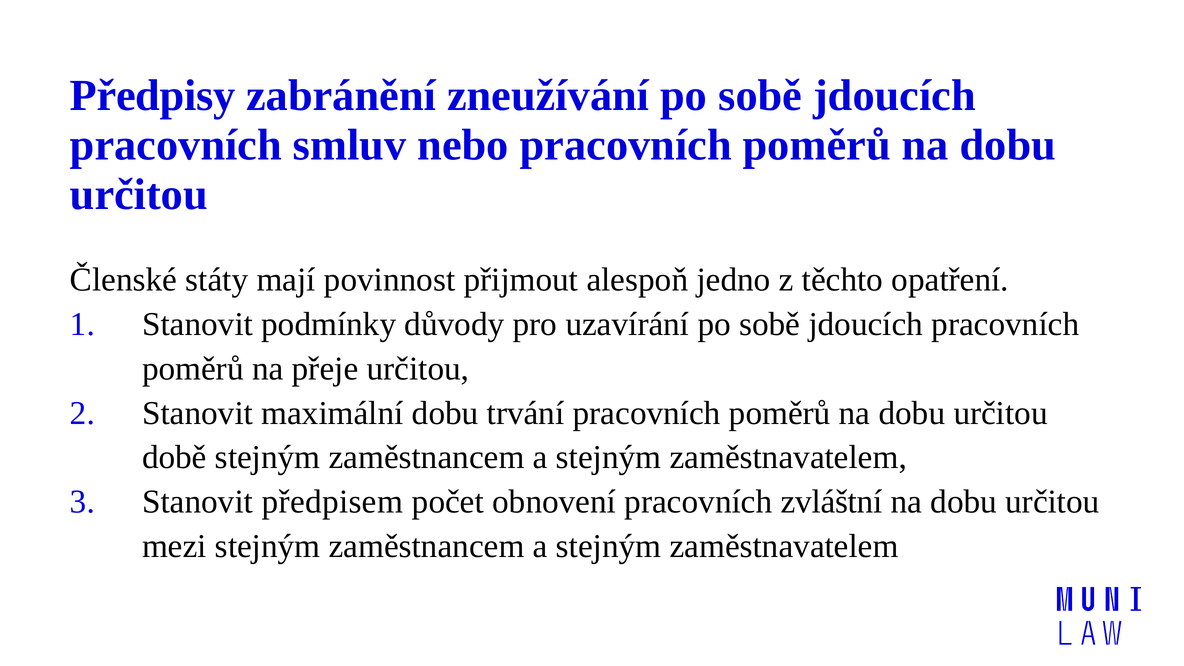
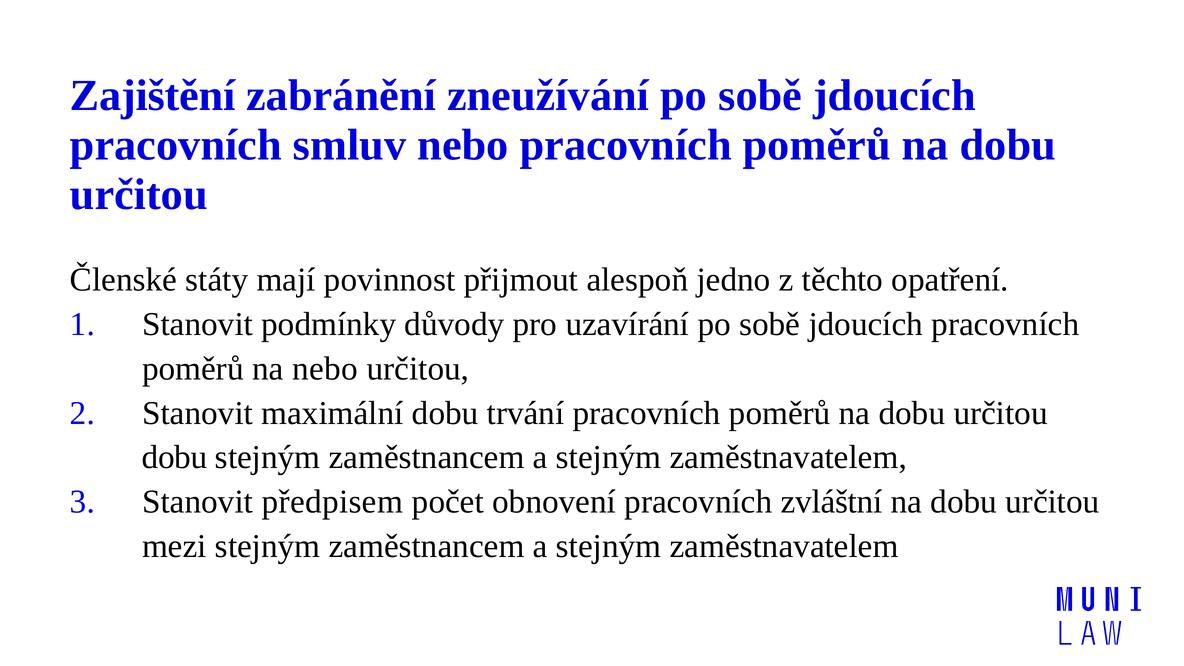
Předpisy: Předpisy -> Zajištění (153, 96)
na přeje: přeje -> nebo (325, 369)
době: době -> dobu (175, 457)
